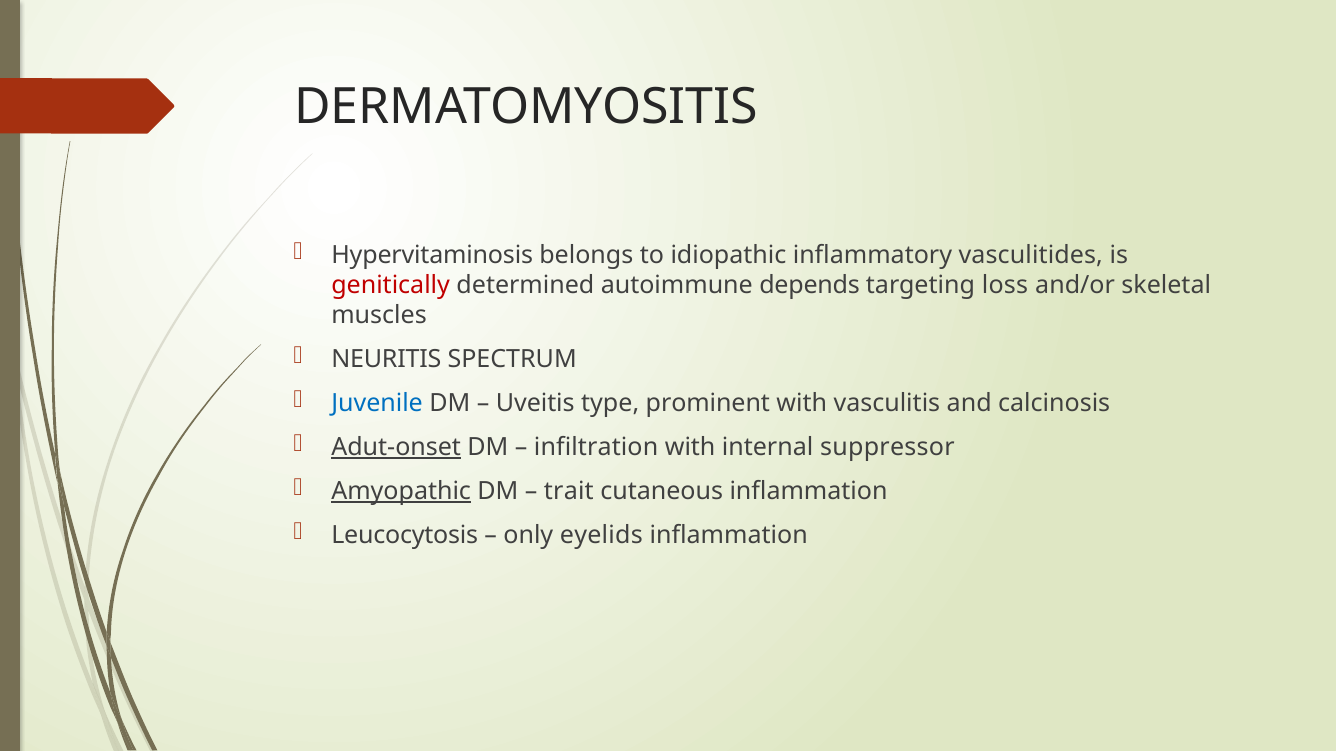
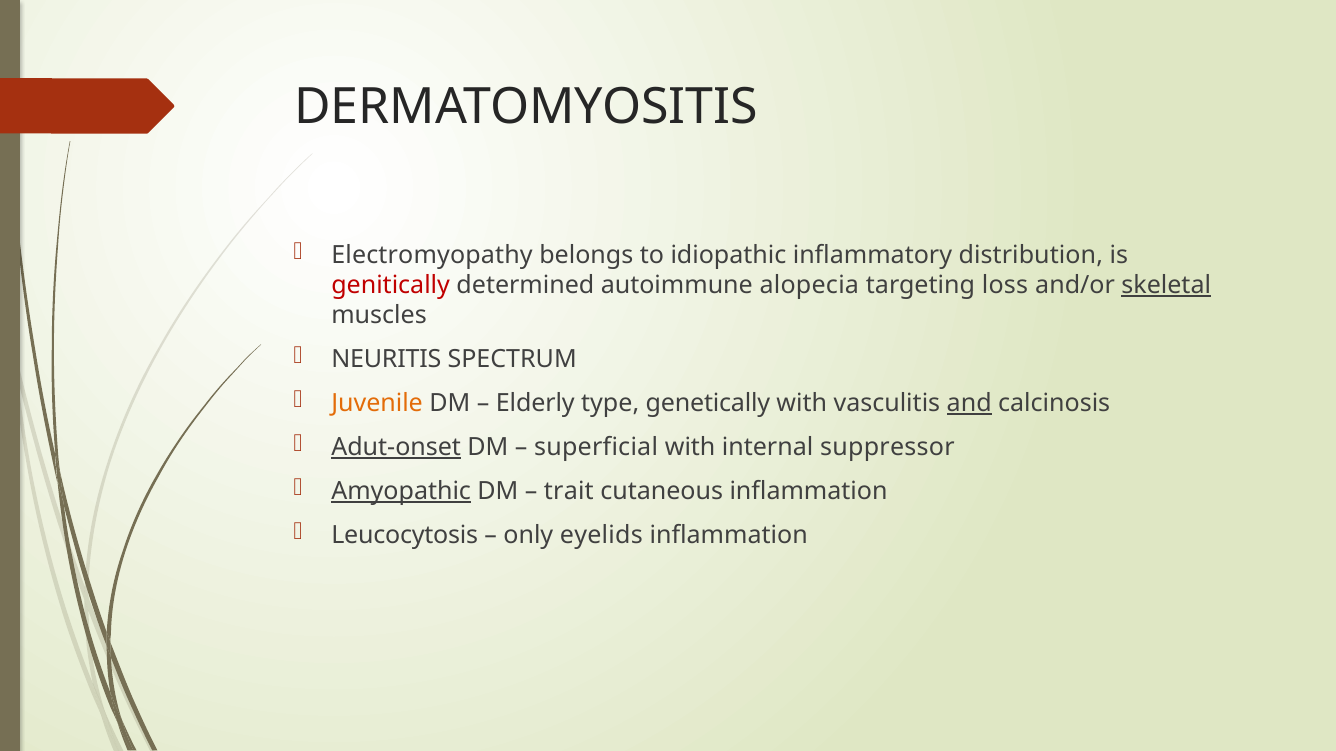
Hypervitaminosis: Hypervitaminosis -> Electromyopathy (432, 256)
vasculitides: vasculitides -> distribution (1031, 256)
depends: depends -> alopecia (809, 286)
skeletal underline: none -> present (1166, 286)
Juvenile colour: blue -> orange (377, 404)
Uveitis: Uveitis -> Elderly (535, 404)
prominent: prominent -> genetically (708, 404)
and underline: none -> present (969, 404)
infiltration: infiltration -> superficial (596, 448)
